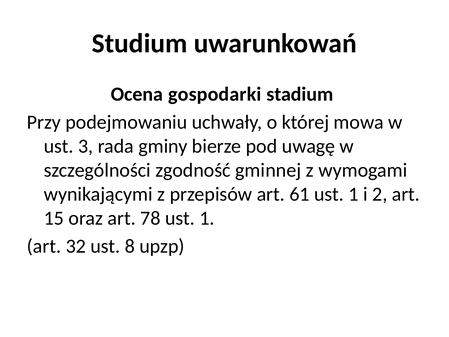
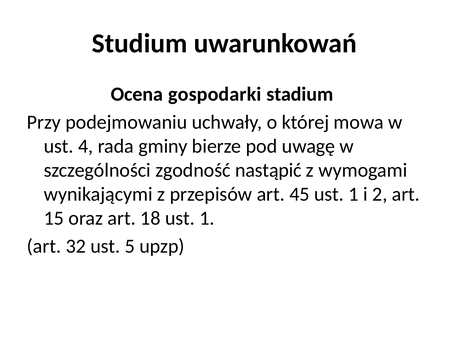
3: 3 -> 4 (86, 146)
gminnej: gminnej -> nastąpić (268, 170)
61: 61 -> 45 (300, 194)
78: 78 -> 18 (150, 218)
8: 8 -> 5 (130, 246)
